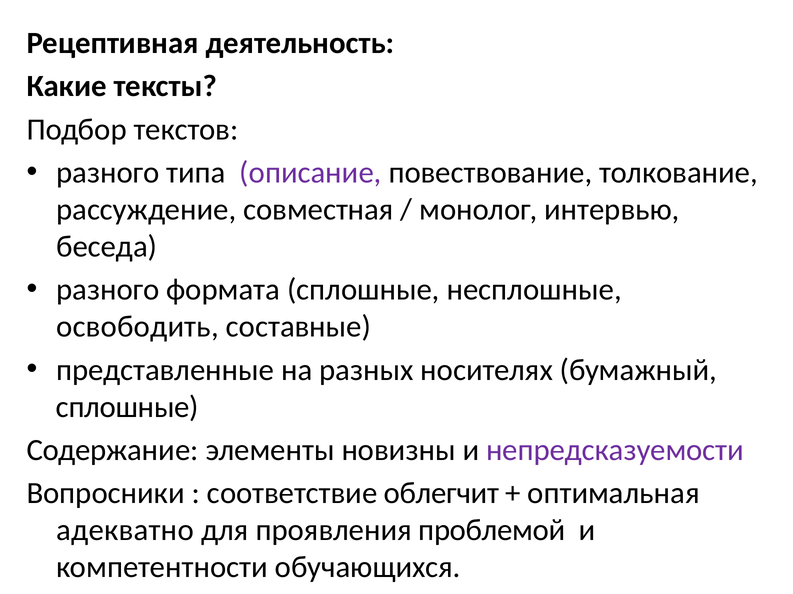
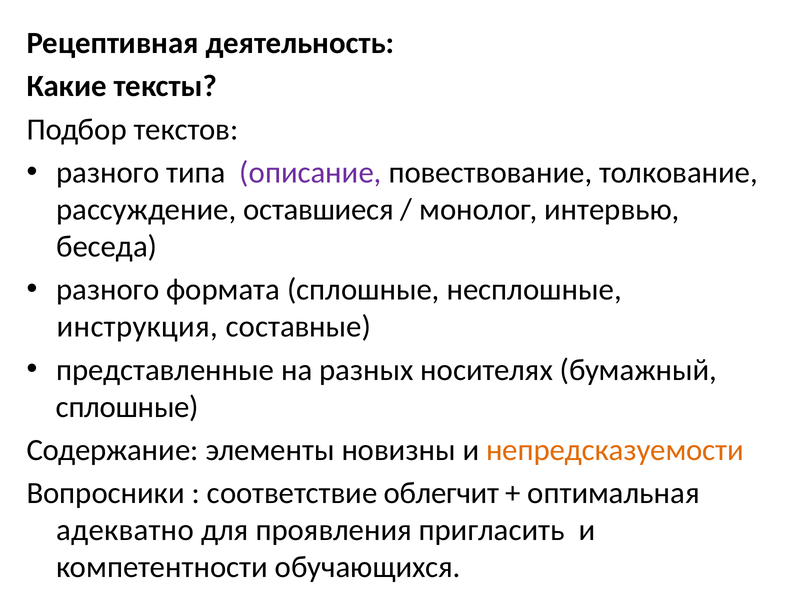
совместная: совместная -> оставшиеся (319, 210)
освободить: освободить -> инструкция (137, 327)
непредсказуемости colour: purple -> orange (615, 451)
проблемой: проблемой -> пригласить (492, 531)
